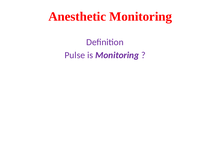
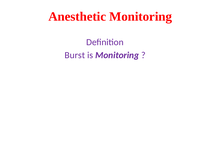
Pulse: Pulse -> Burst (75, 55)
